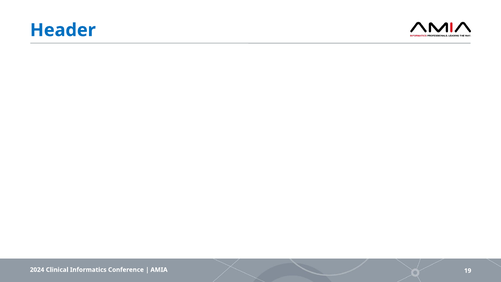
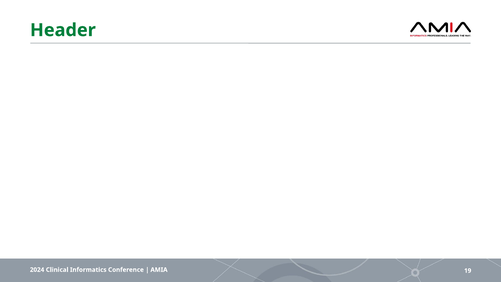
Header colour: blue -> green (63, 30)
